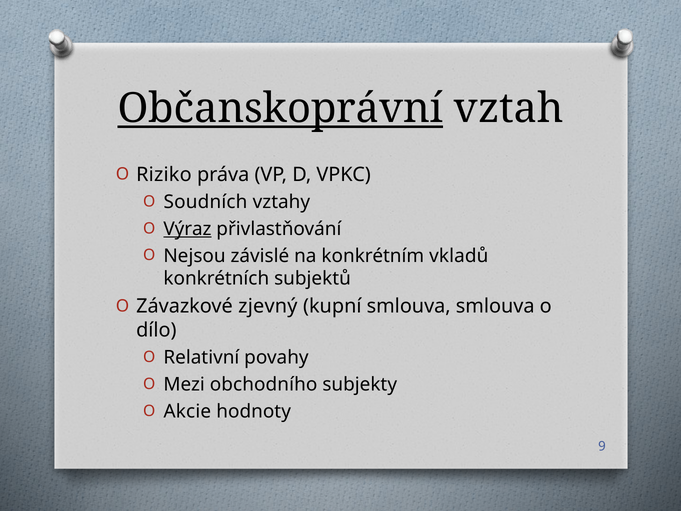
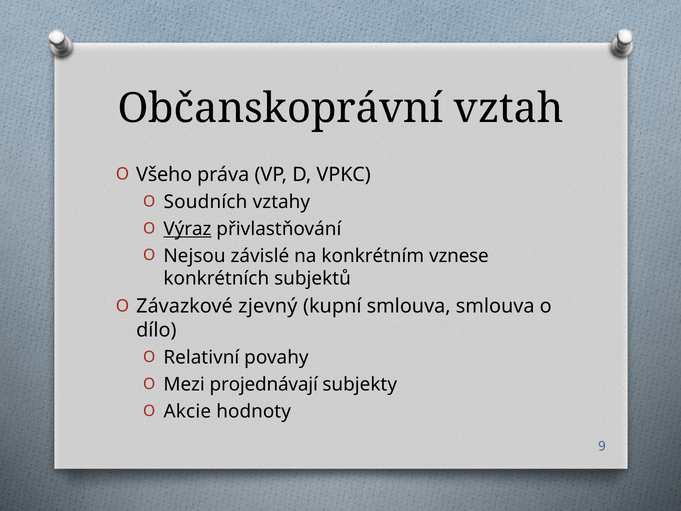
Občanskoprávní underline: present -> none (280, 109)
Riziko: Riziko -> Všeho (164, 175)
vkladů: vkladů -> vznese (459, 256)
obchodního: obchodního -> projednávají (264, 384)
